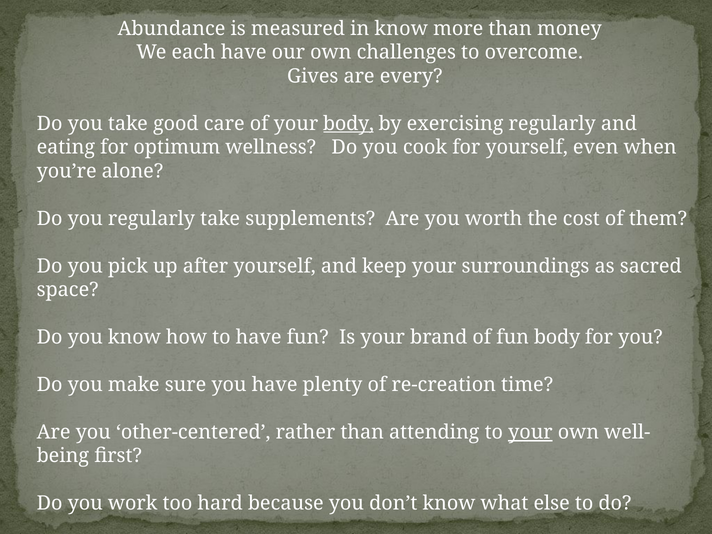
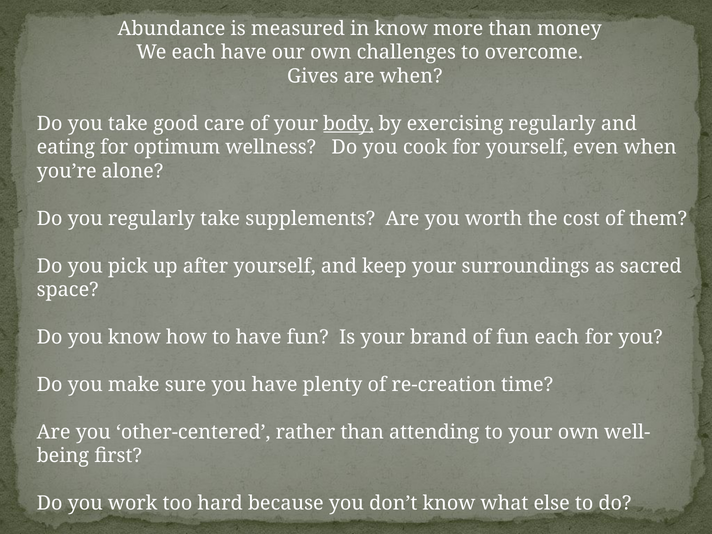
are every: every -> when (411, 76)
fun body: body -> each (557, 337)
your underline: present -> none (530, 432)
